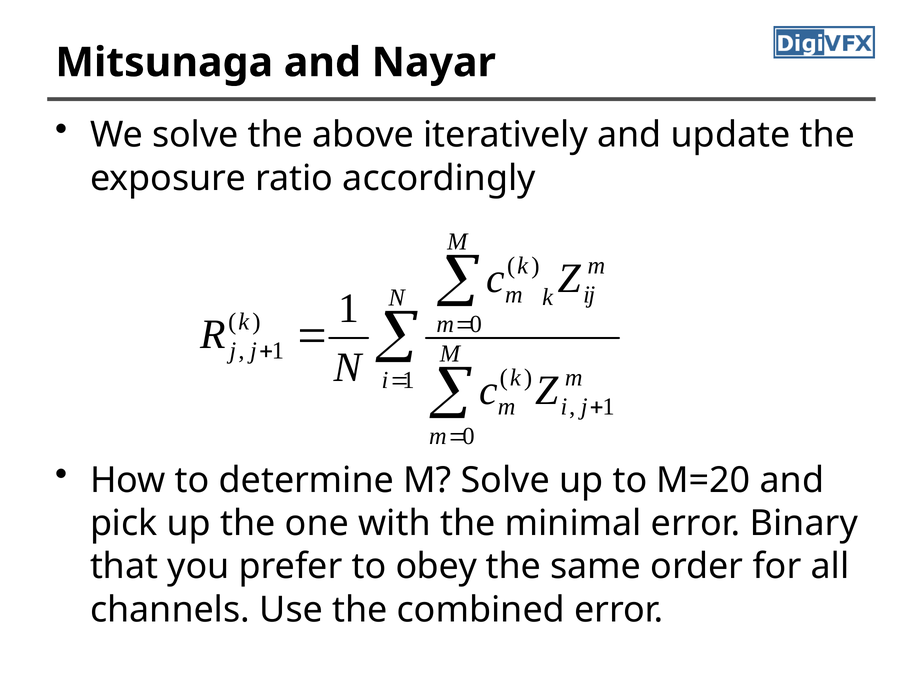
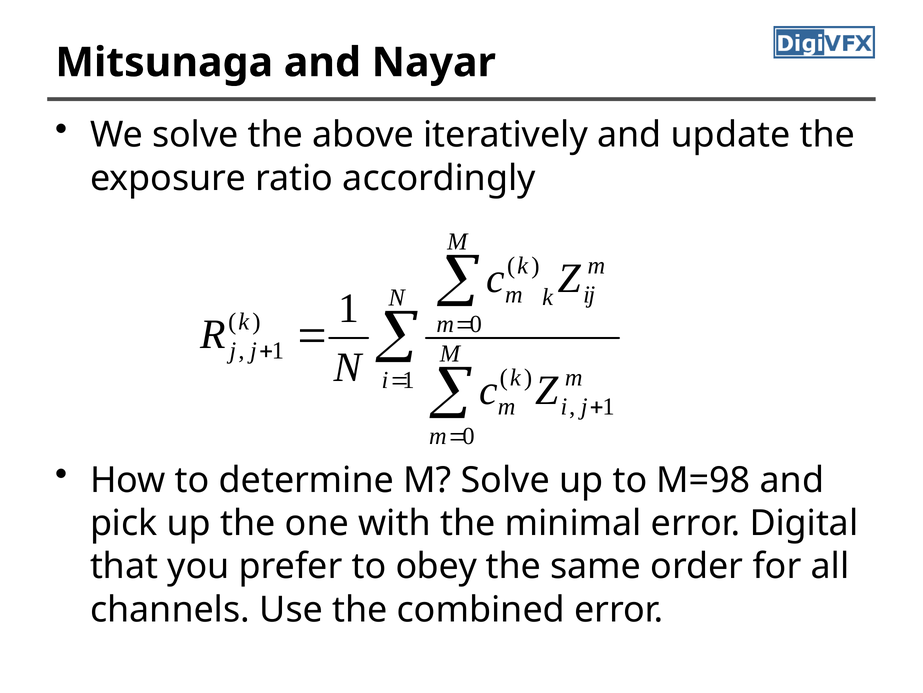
M=20: M=20 -> M=98 (703, 480)
Binary: Binary -> Digital (804, 523)
